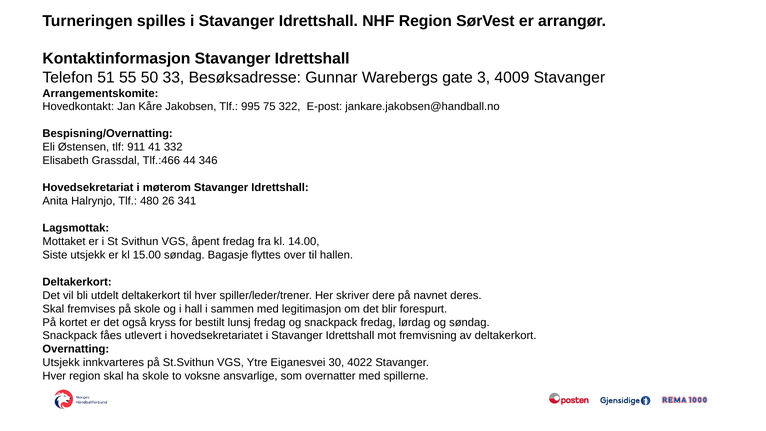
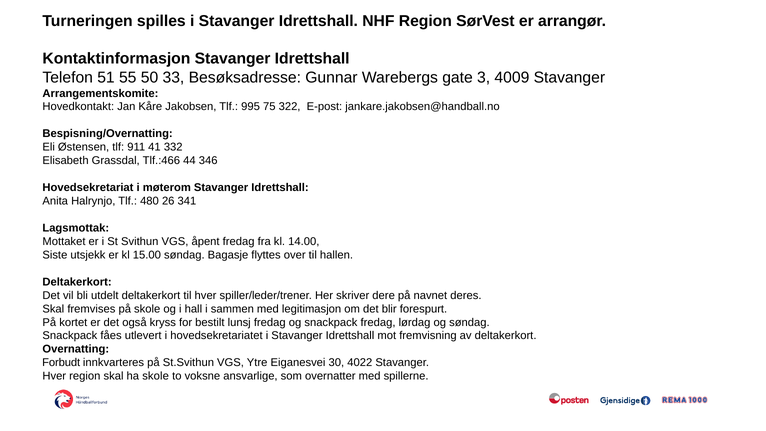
Utsjekk: Utsjekk -> Forbudt (61, 362)
